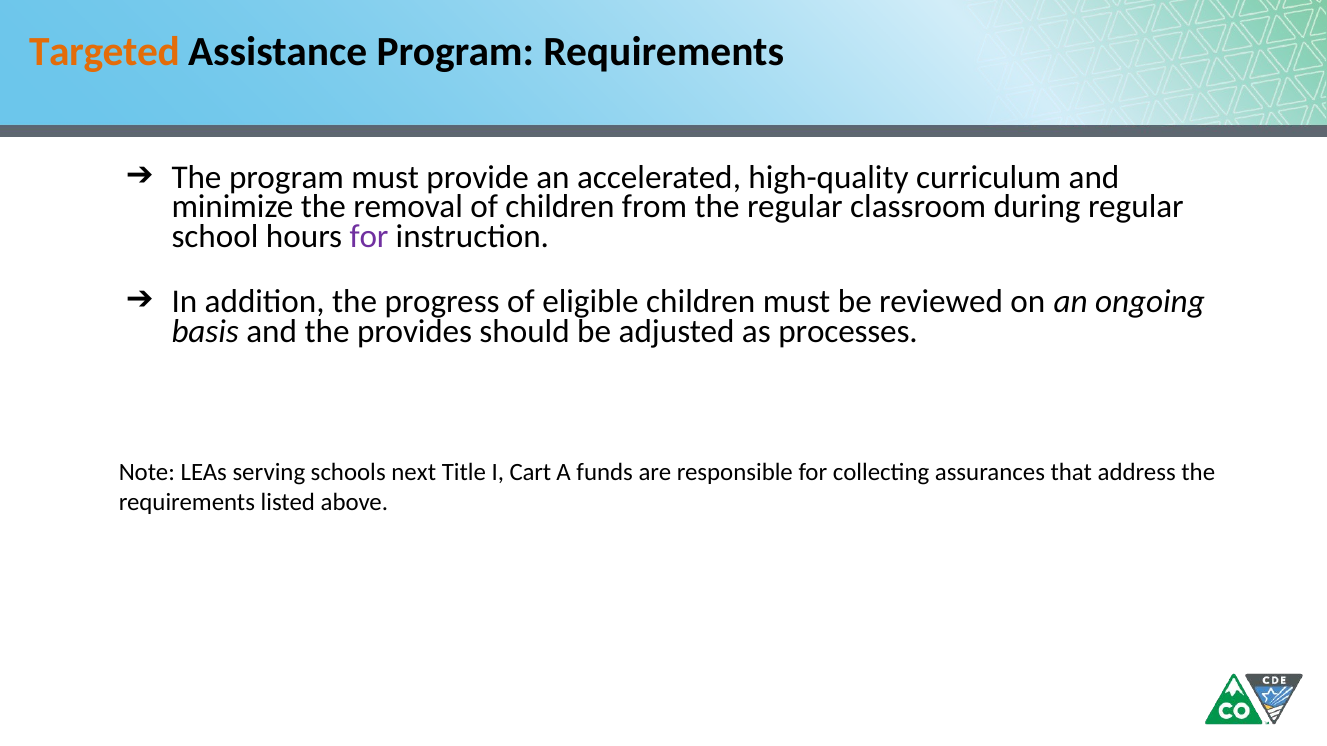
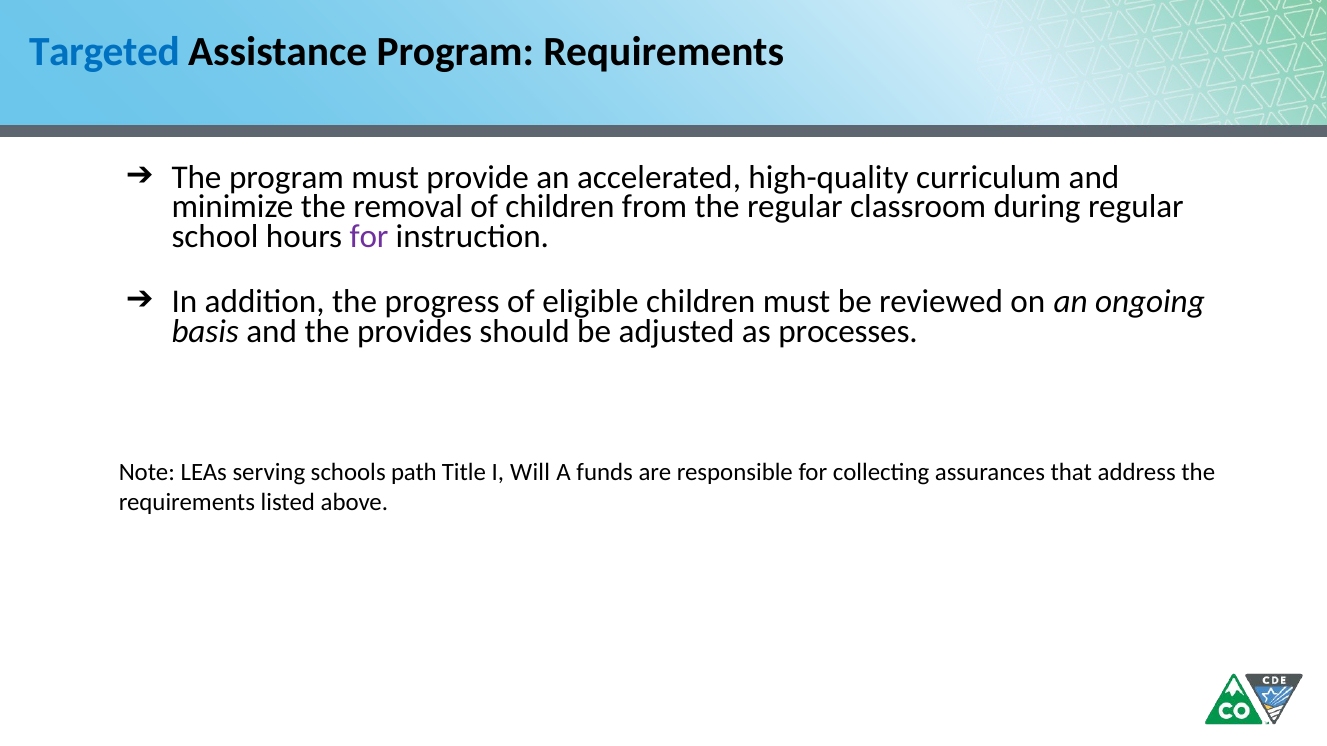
Targeted colour: orange -> blue (104, 52)
next: next -> path (414, 473)
Cart: Cart -> Will (530, 473)
